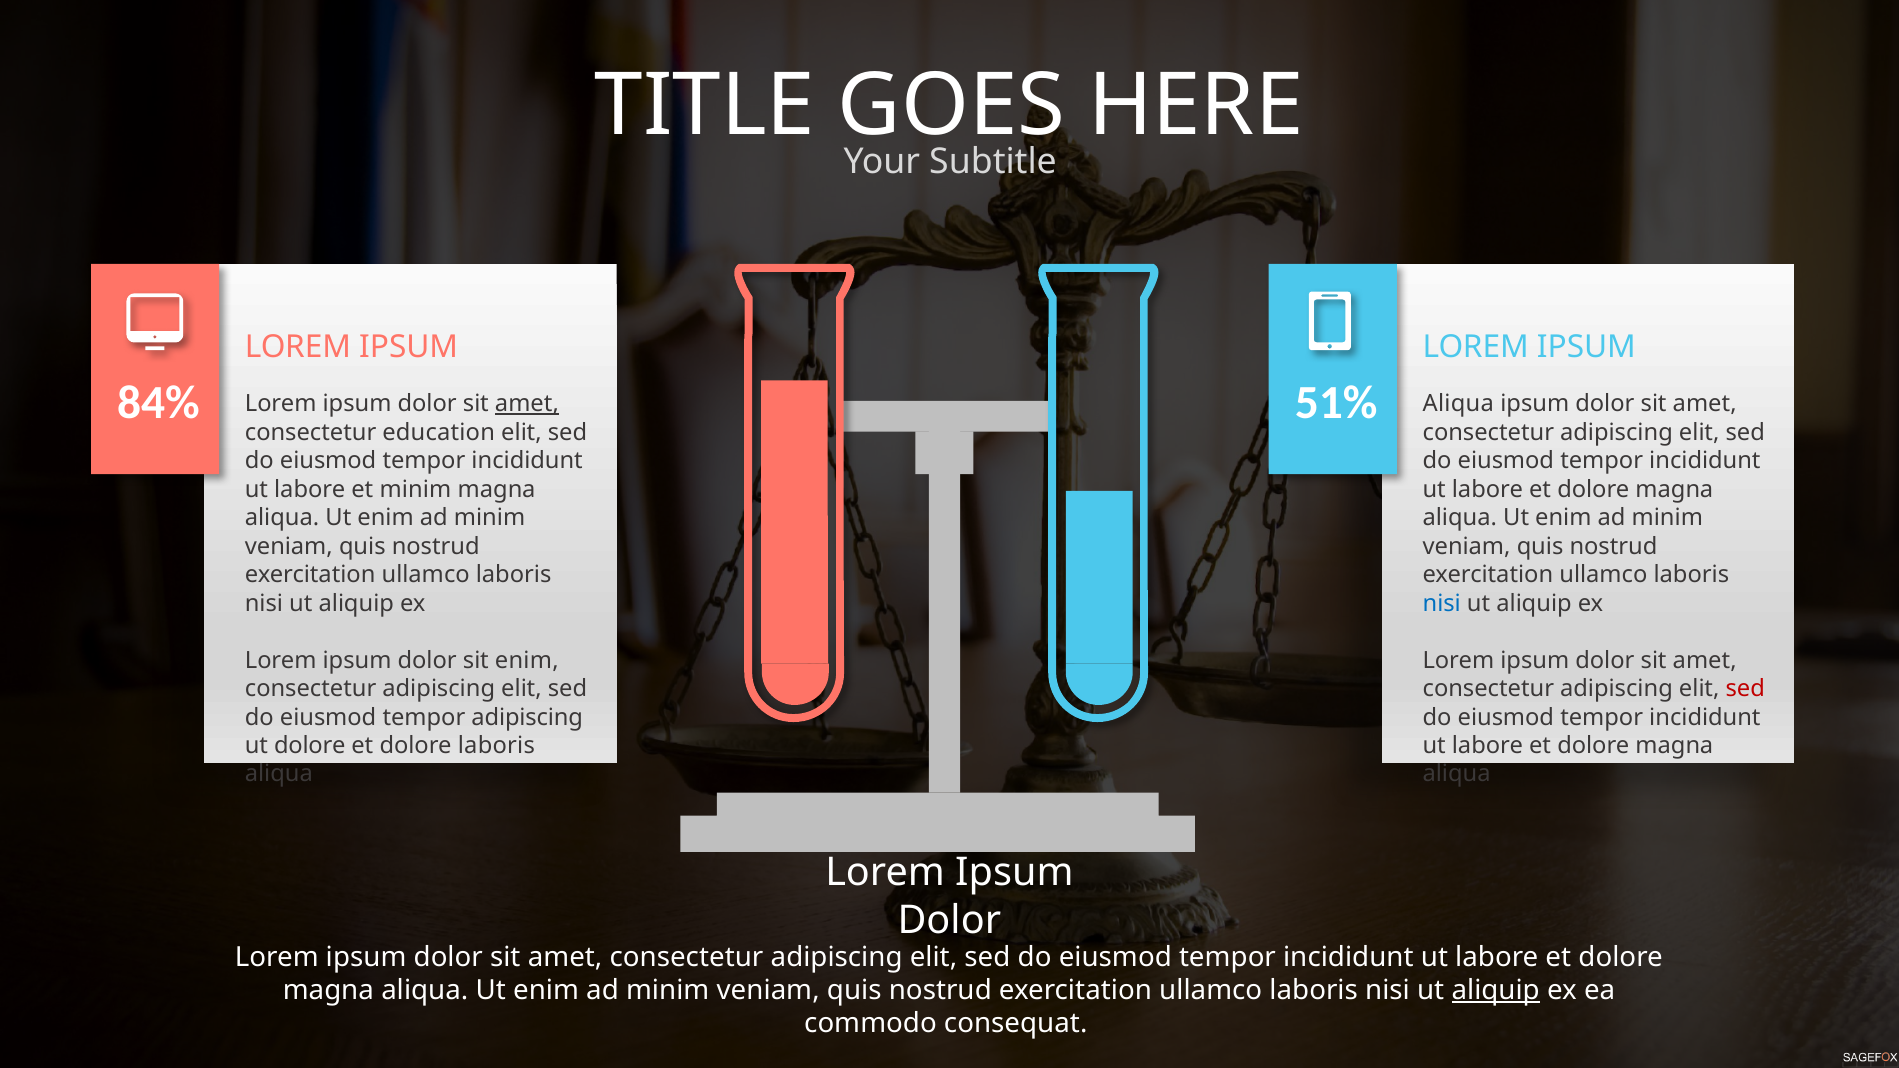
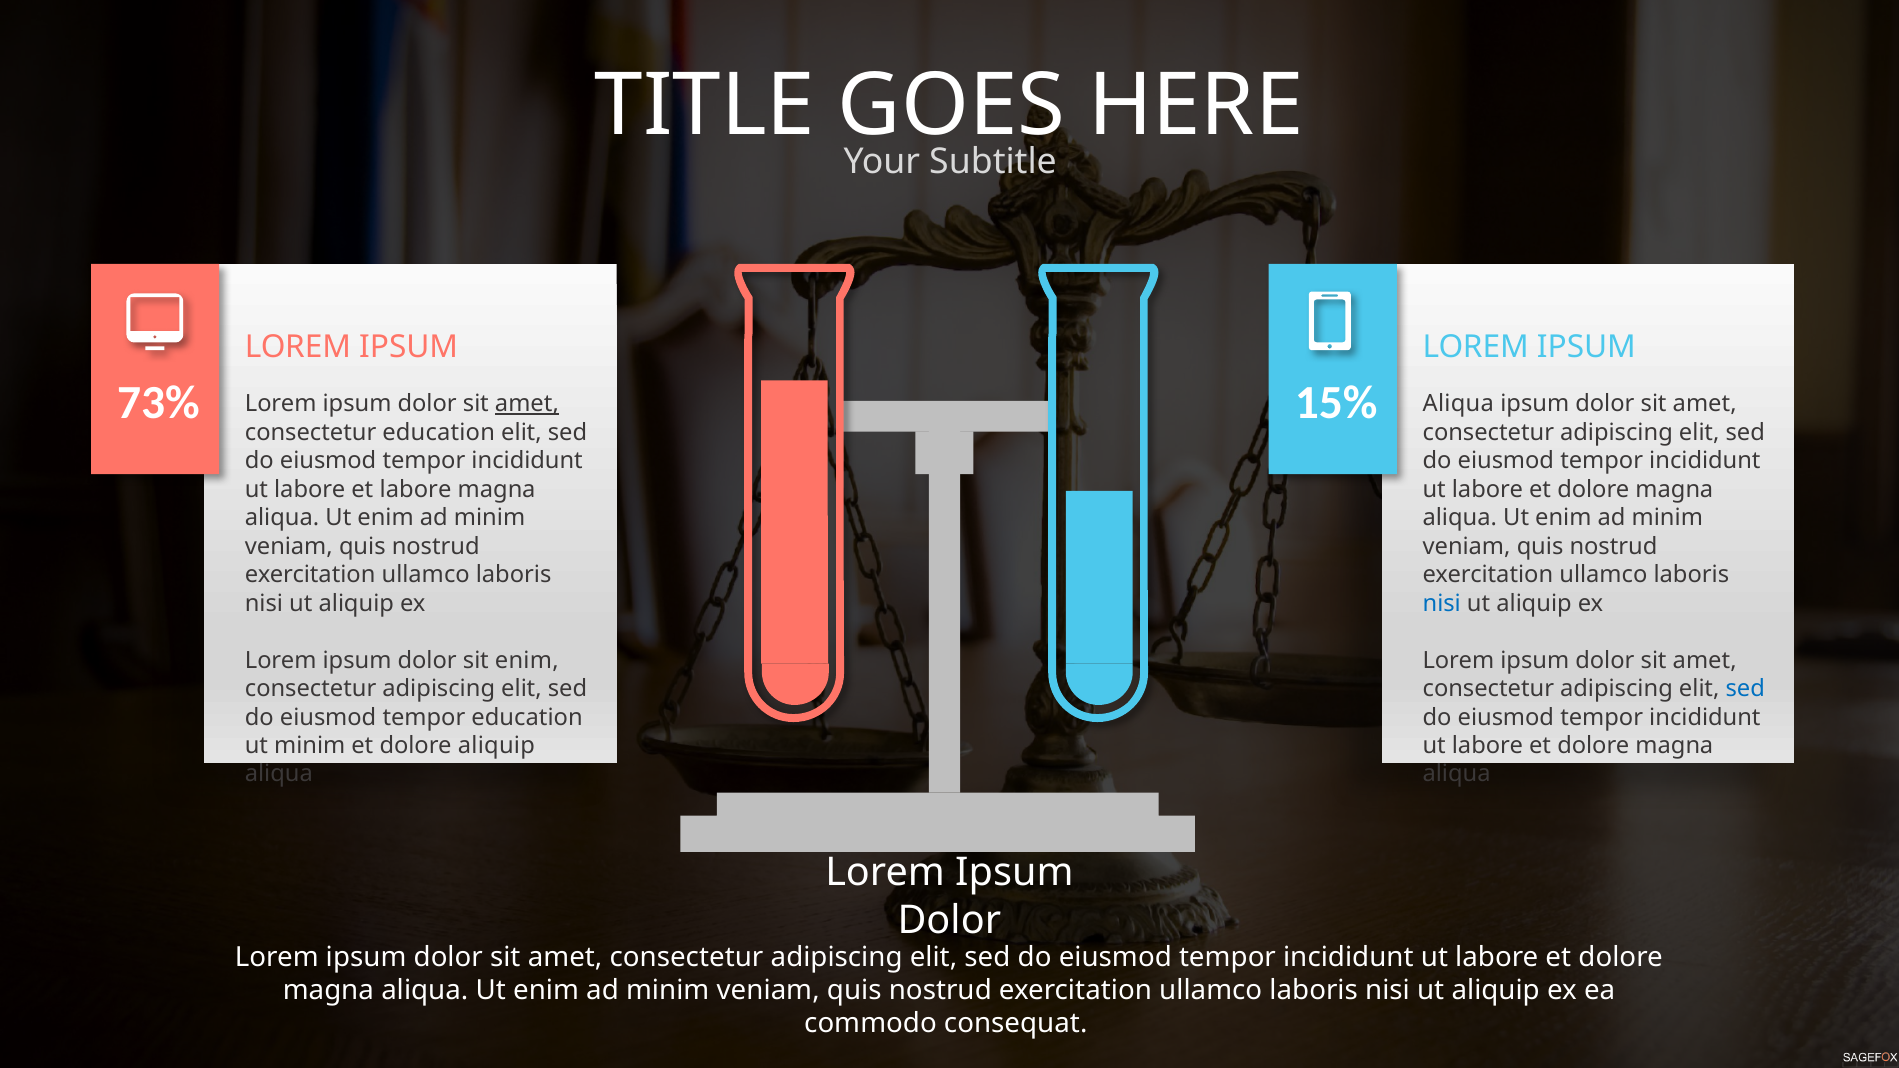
84%: 84% -> 73% (159, 403)
51%: 51% -> 15% (1336, 403)
et minim: minim -> labore (415, 489)
sed colour: red -> blue (1745, 689)
tempor adipiscing: adipiscing -> education (527, 717)
ut dolore: dolore -> minim (310, 746)
dolore laboris: laboris -> aliquip (496, 746)
aliquip underline: present -> none (1496, 991)
